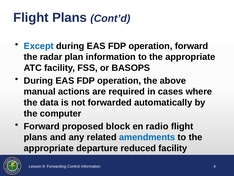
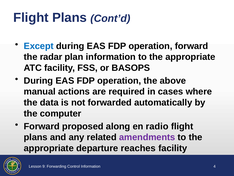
block: block -> along (118, 126)
amendments colour: blue -> purple (147, 137)
reduced: reduced -> reaches (138, 148)
